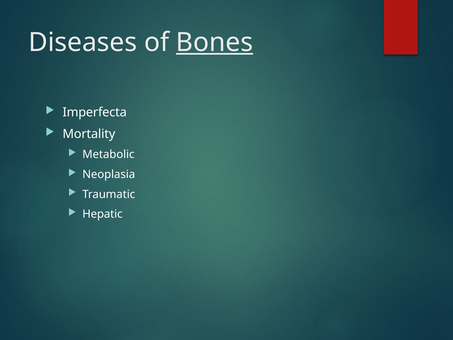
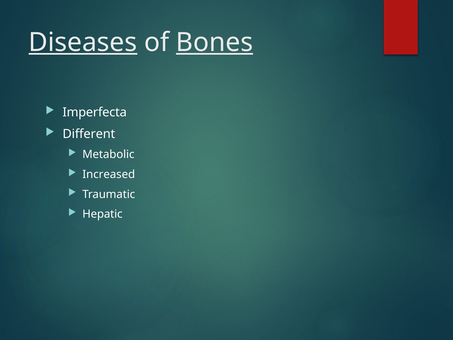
Diseases underline: none -> present (83, 42)
Mortality: Mortality -> Different (89, 134)
Neoplasia: Neoplasia -> Increased (109, 174)
